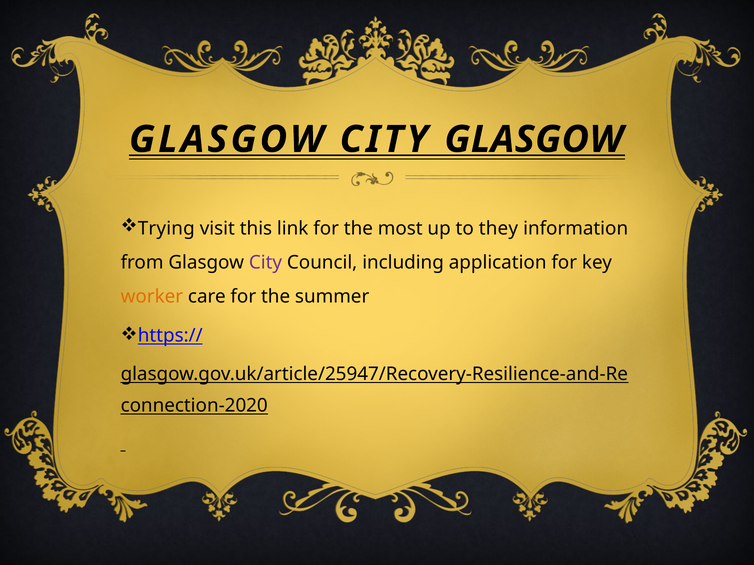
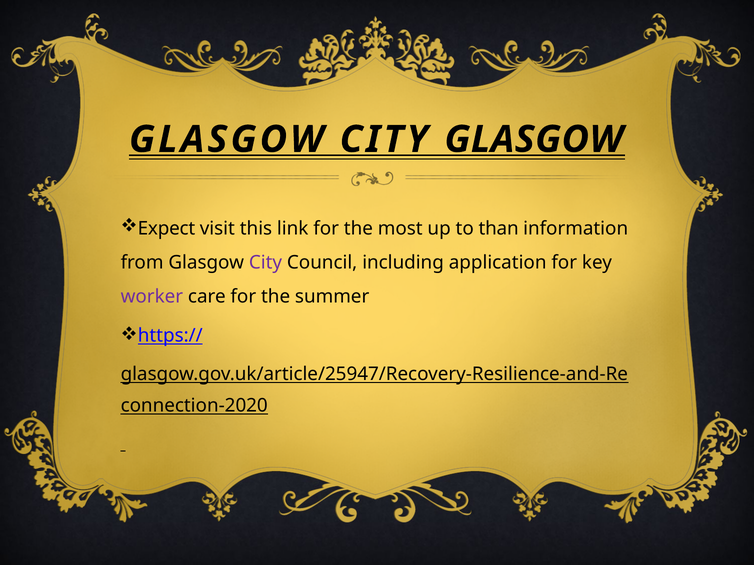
Trying: Trying -> Expect (166, 229)
they: they -> than (499, 229)
worker colour: orange -> purple (152, 297)
